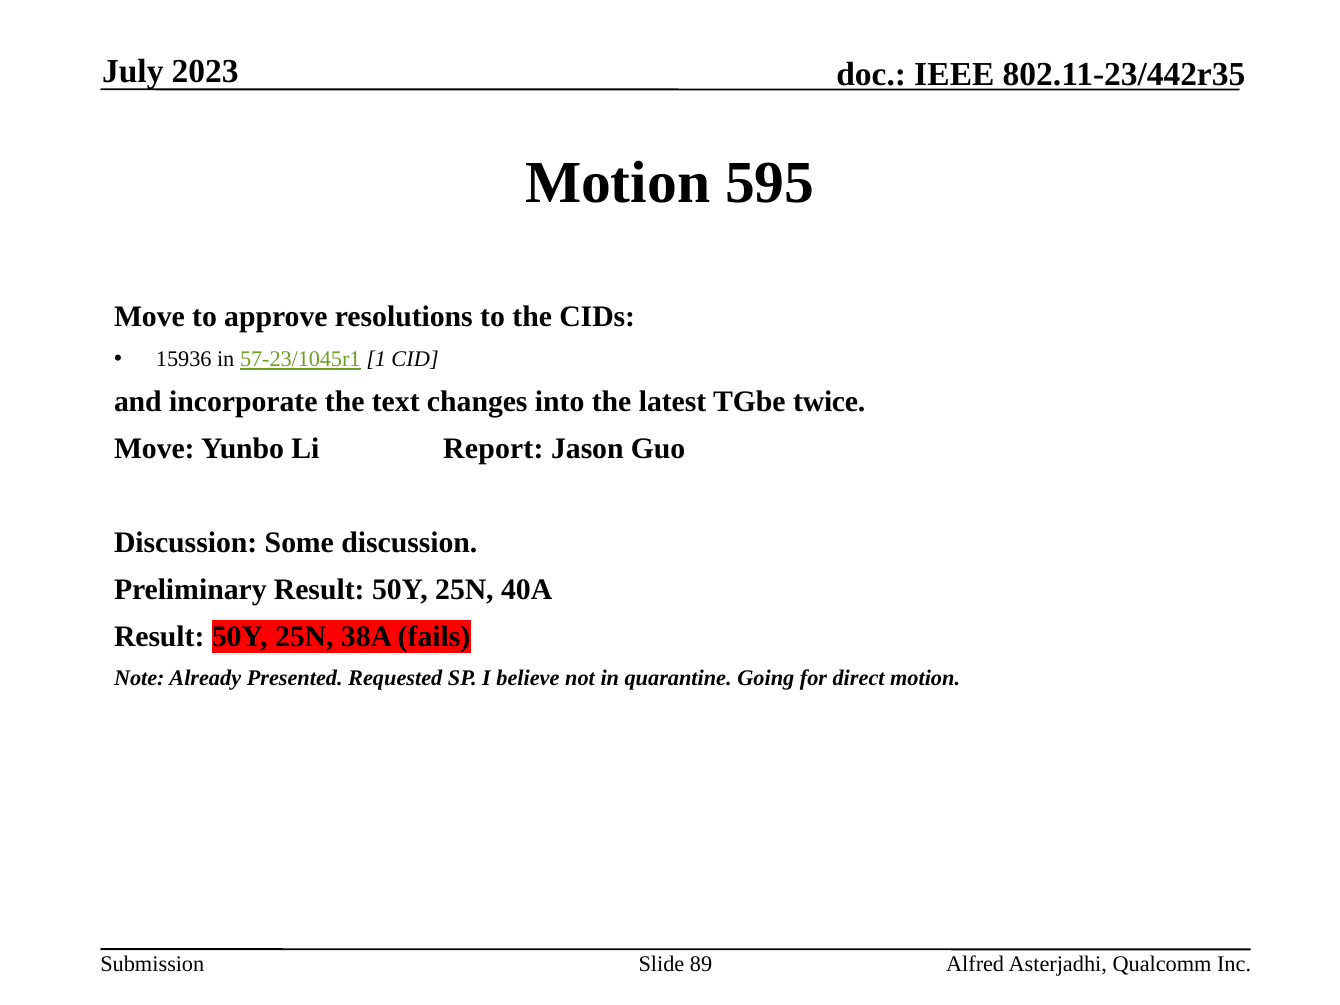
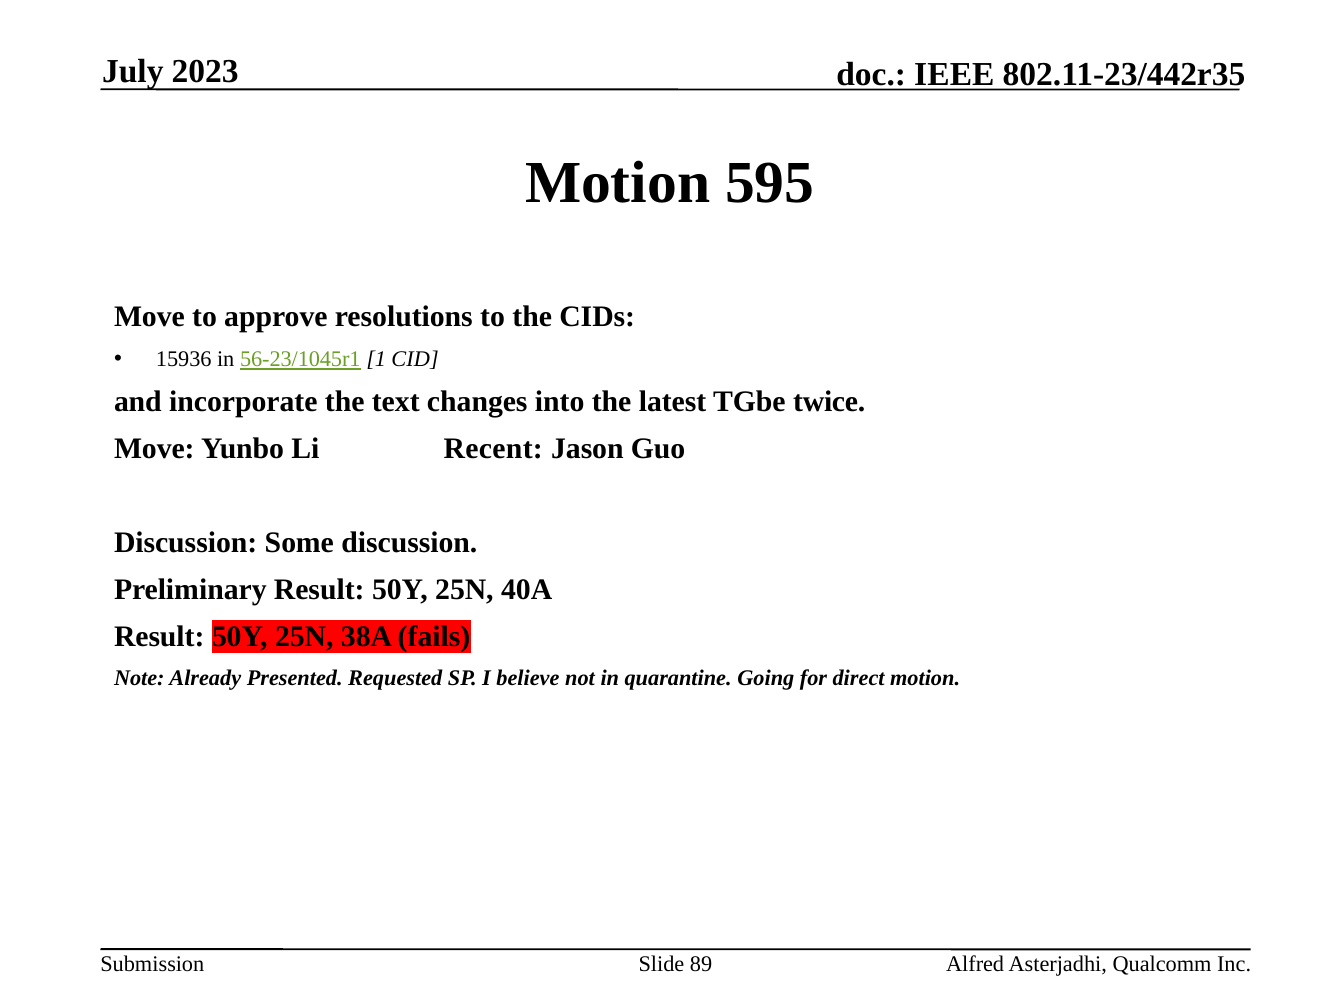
57-23/1045r1: 57-23/1045r1 -> 56-23/1045r1 (300, 359)
Report: Report -> Recent (493, 449)
